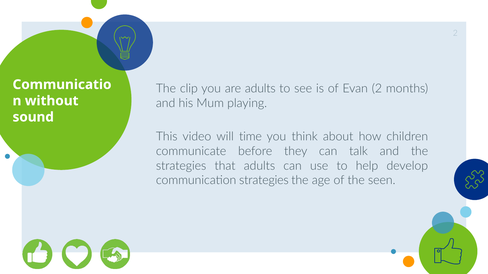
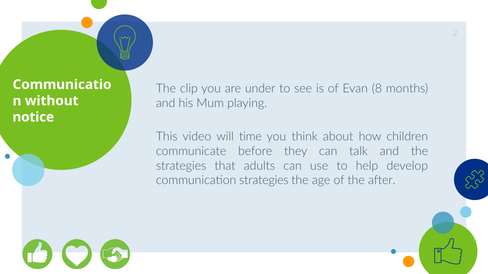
are adults: adults -> under (260, 89)
Evan 2: 2 -> 8 (377, 89)
sound: sound -> notice (33, 117)
seen: seen -> after (382, 181)
